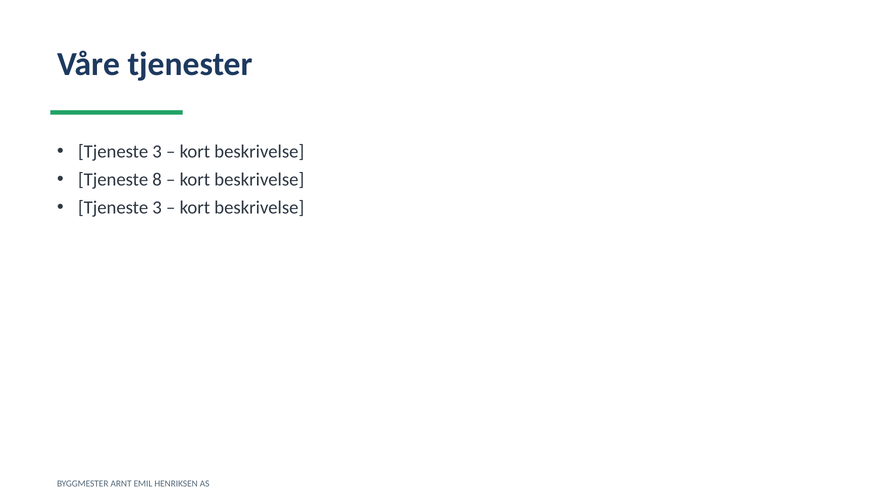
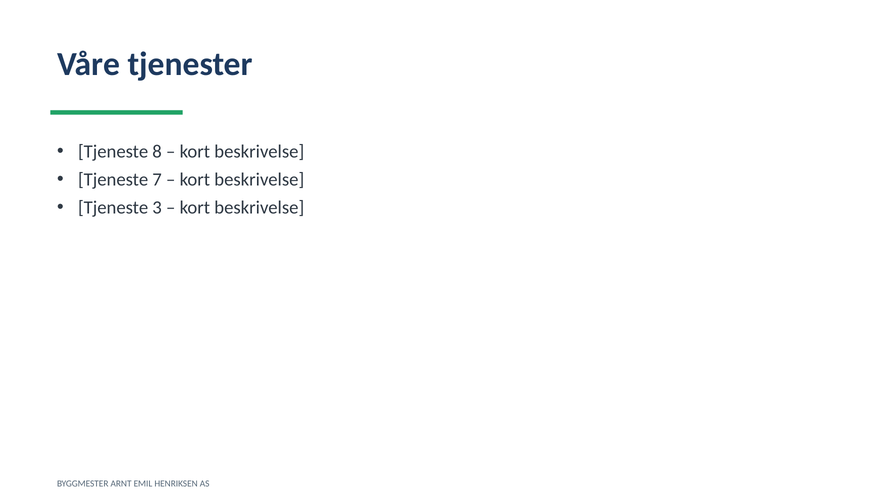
3: 3 -> 8 (157, 152)
8: 8 -> 7 (157, 180)
